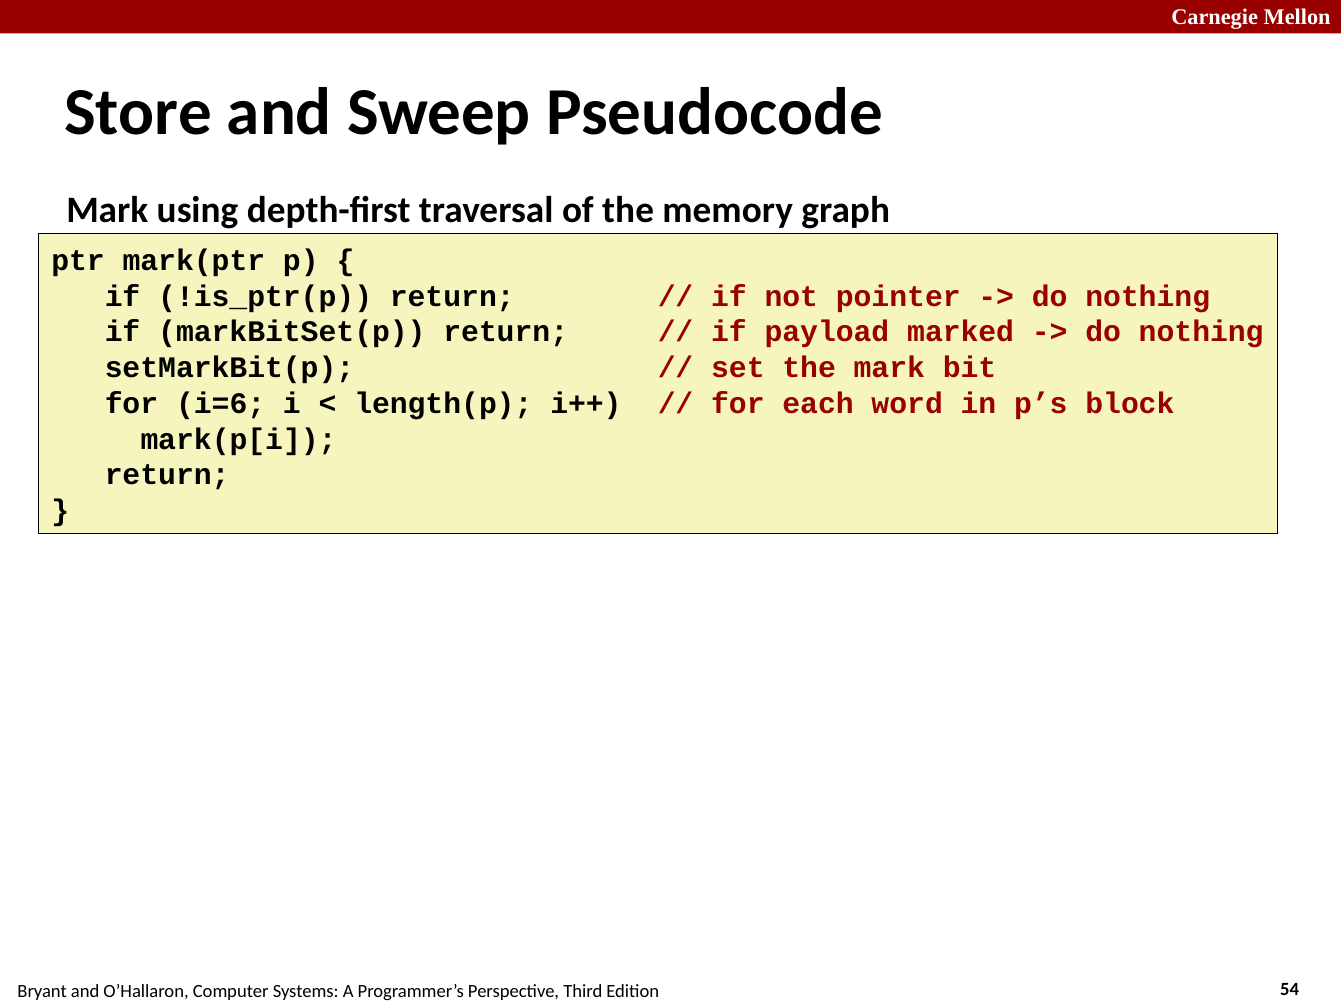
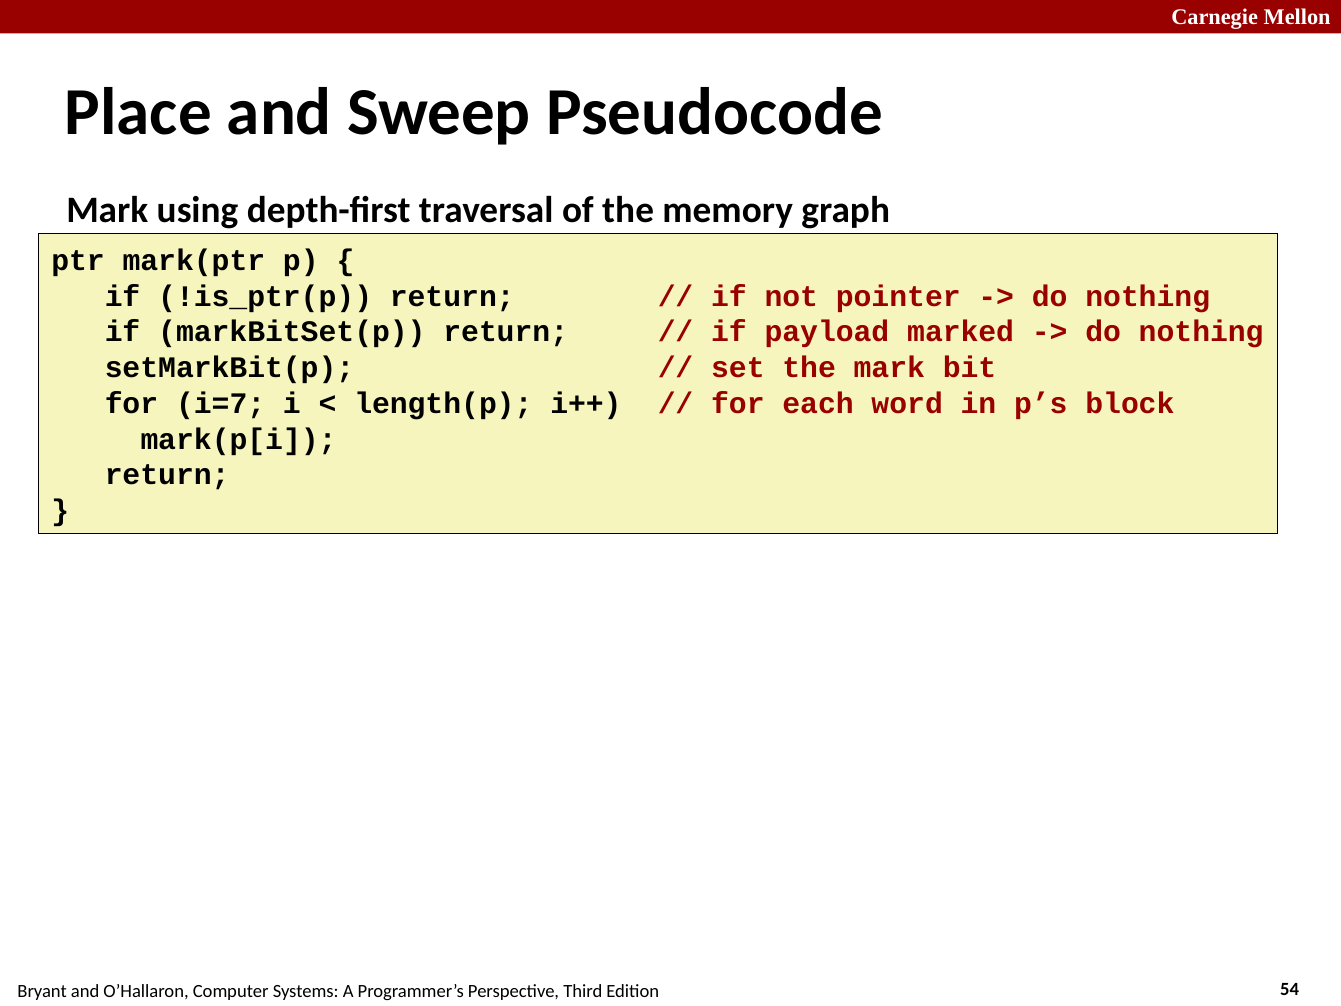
Store: Store -> Place (138, 113)
i=6: i=6 -> i=7 (221, 403)
